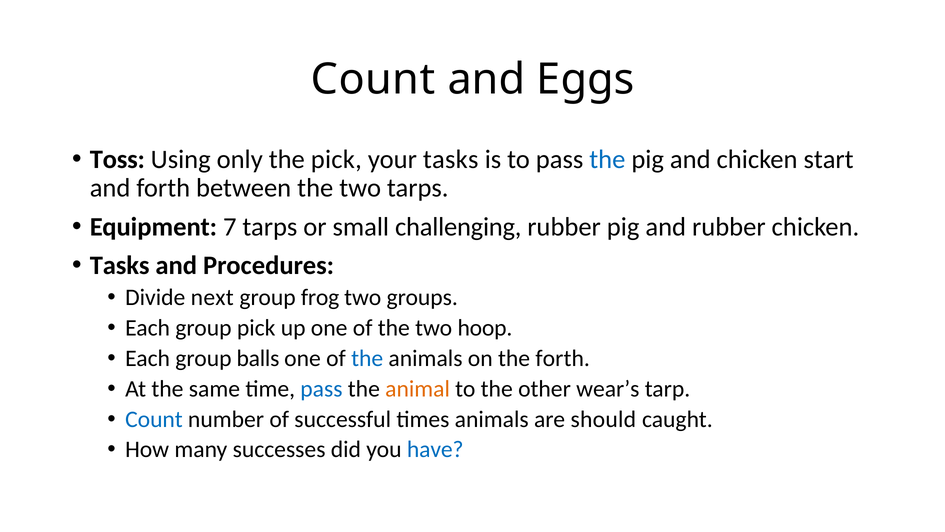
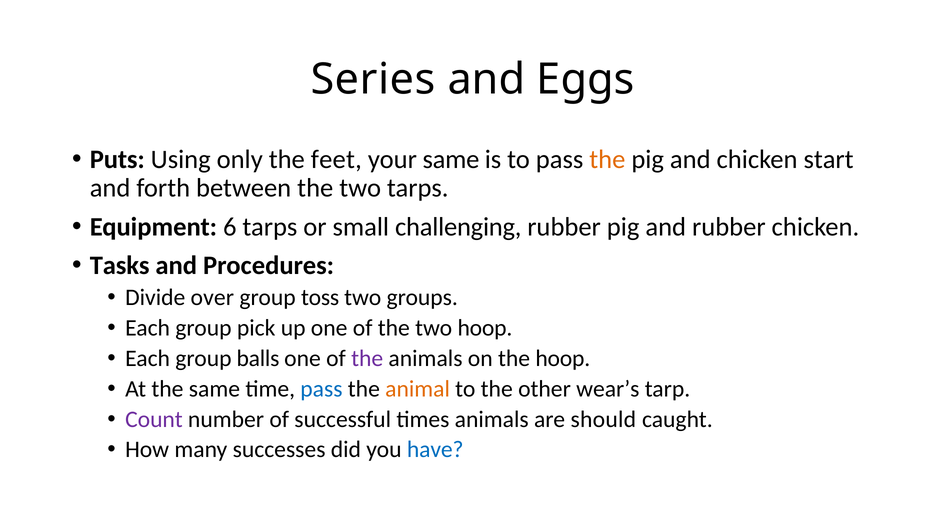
Count: Count -> Series (373, 79)
Toss: Toss -> Puts (117, 159)
the pick: pick -> feet (336, 159)
your tasks: tasks -> same (451, 159)
the colour: blue -> orange (607, 159)
7: 7 -> 6 (230, 227)
next: next -> over (212, 297)
frog: frog -> toss (320, 297)
the colour: blue -> purple (367, 358)
the forth: forth -> hoop (563, 358)
Count colour: blue -> purple (154, 419)
